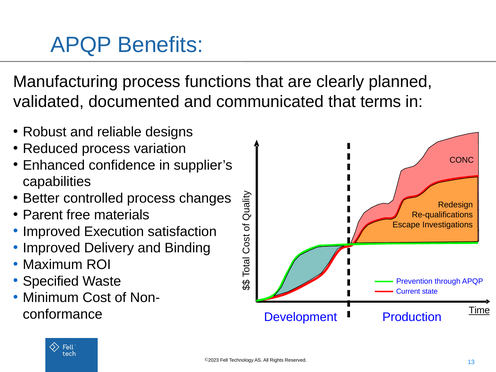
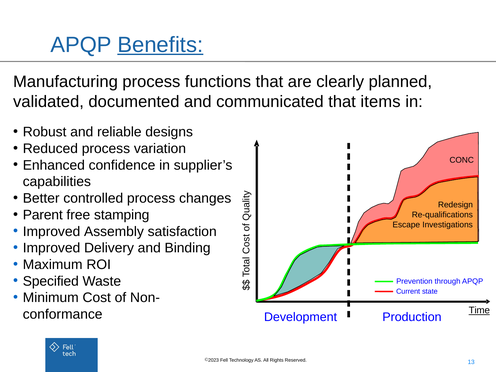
Benefits underline: none -> present (160, 45)
terms: terms -> items (381, 102)
materials: materials -> stamping (122, 215)
Execution: Execution -> Assembly (114, 231)
